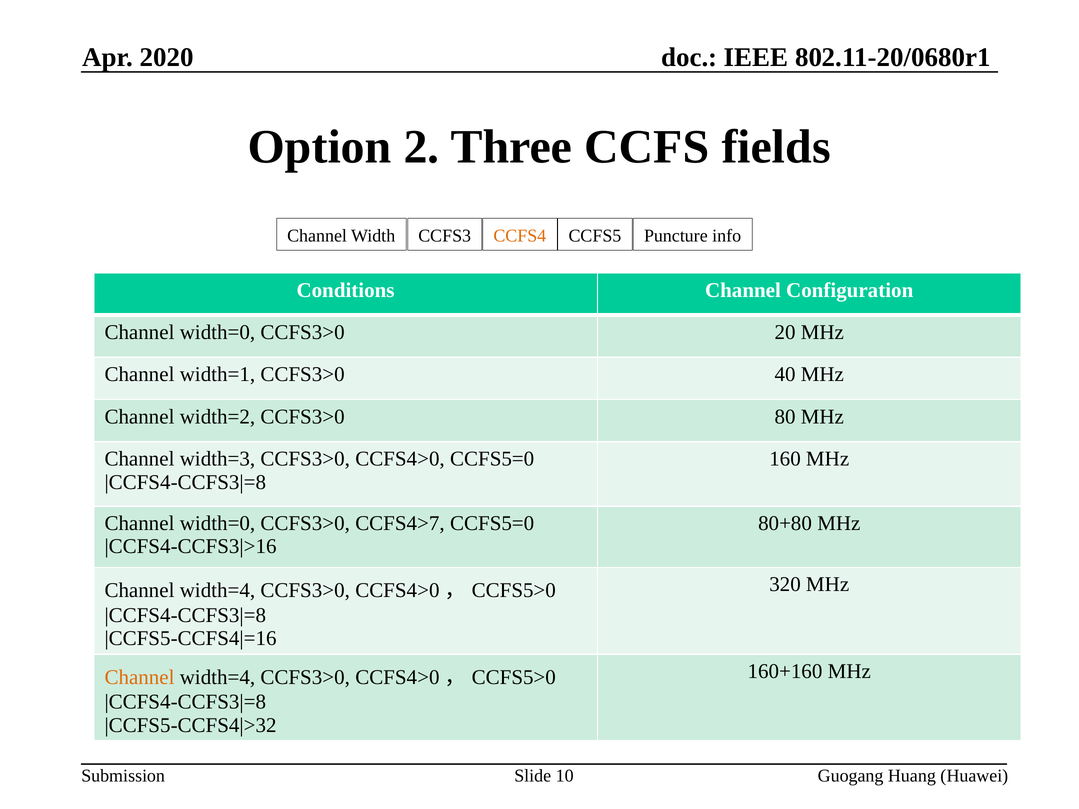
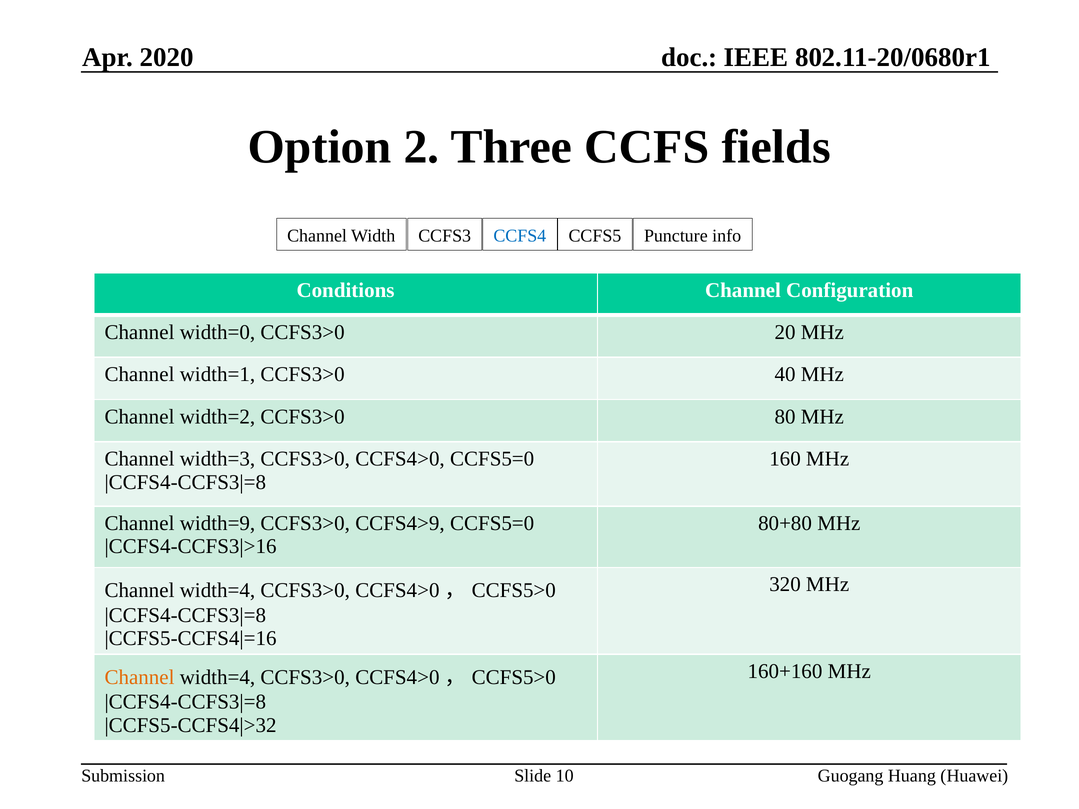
CCFS4 colour: orange -> blue (520, 236)
width=0: width=0 -> width=9 (217, 524)
CCFS4>7: CCFS4>7 -> CCFS4>9 (400, 524)
